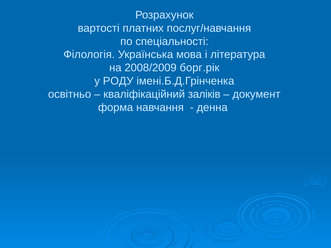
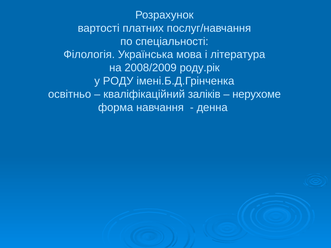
борг.рік: борг.рік -> роду.рік (200, 68)
документ: документ -> нерухоме (257, 94)
